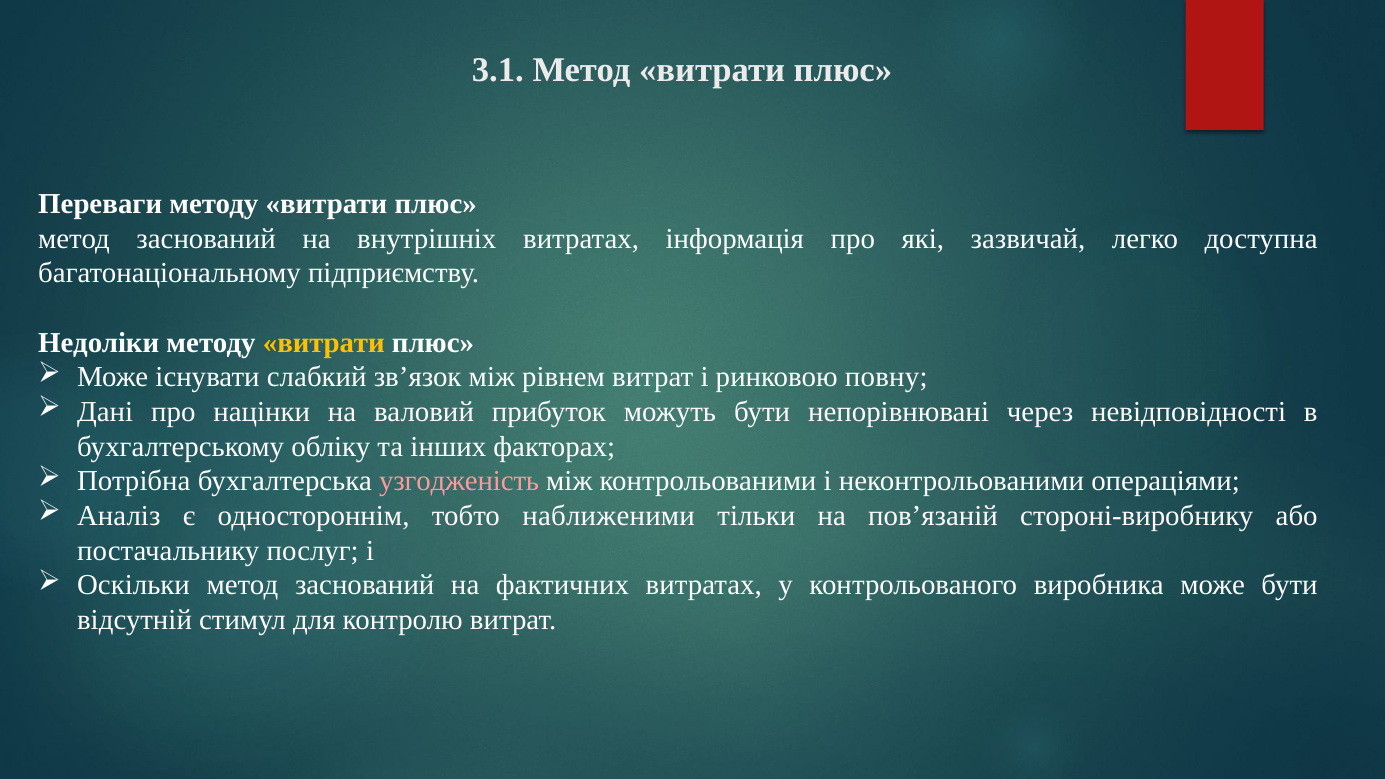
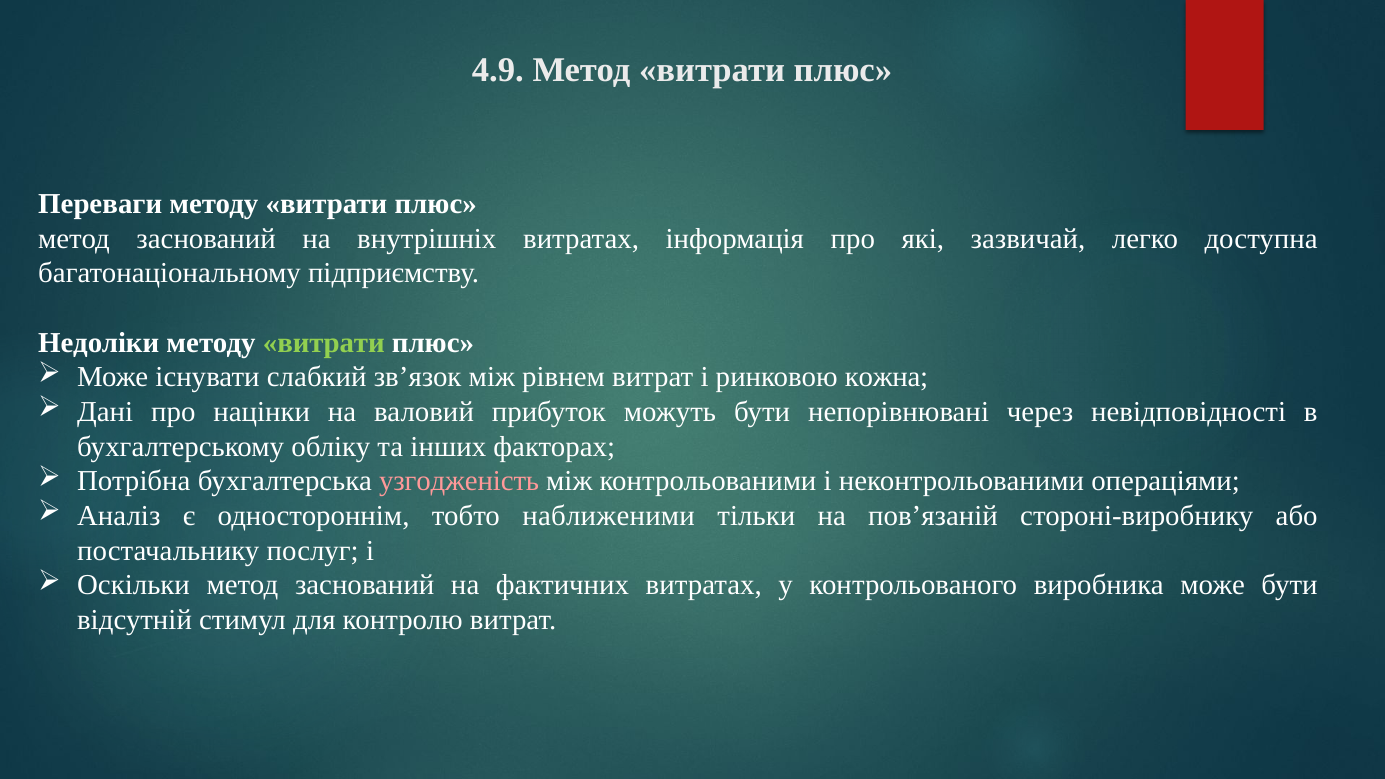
3.1: 3.1 -> 4.9 (498, 70)
витрати colour: yellow -> light green (324, 343)
повну: повну -> кожна (886, 377)
